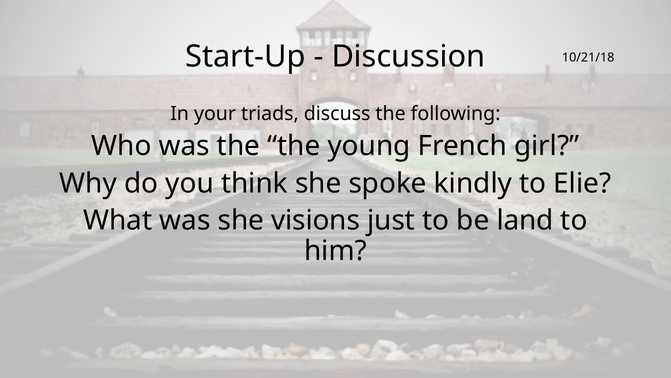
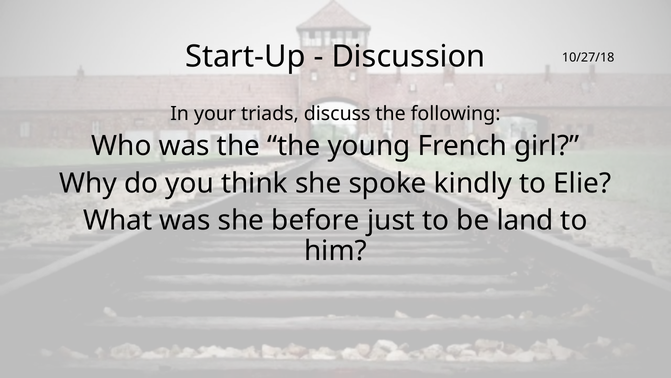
10/21/18: 10/21/18 -> 10/27/18 (588, 57)
visions: visions -> before (315, 220)
